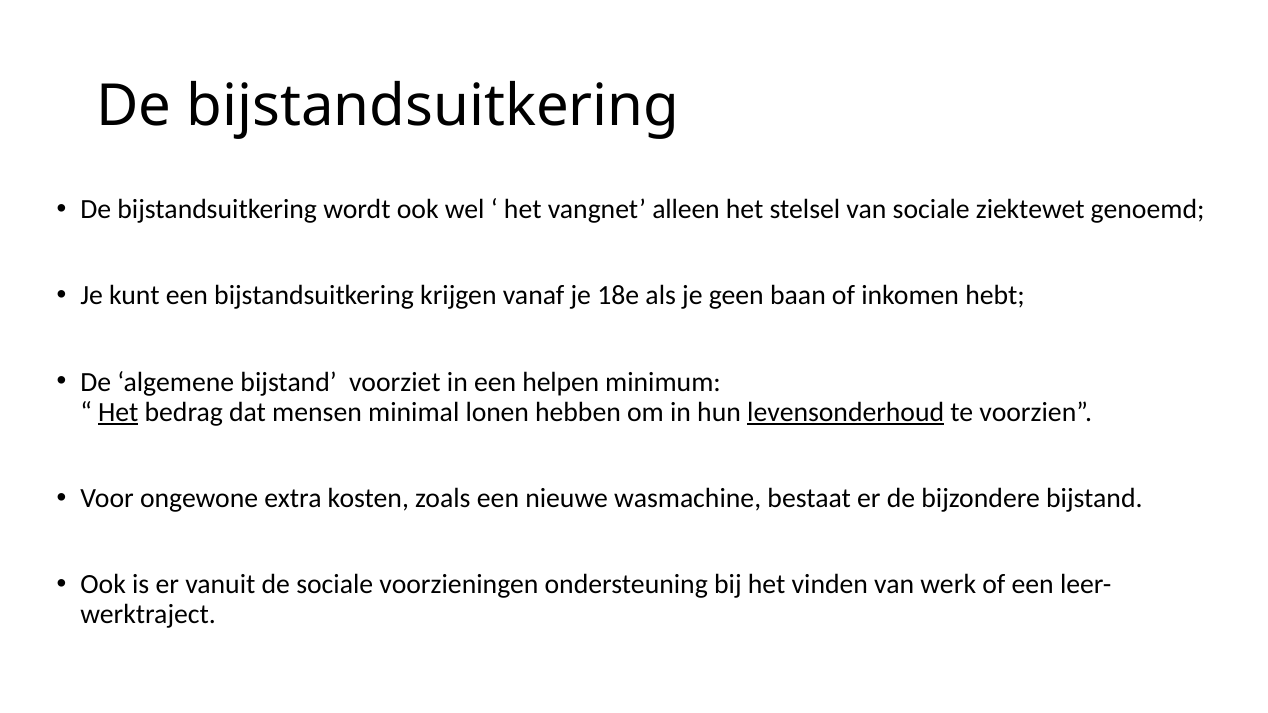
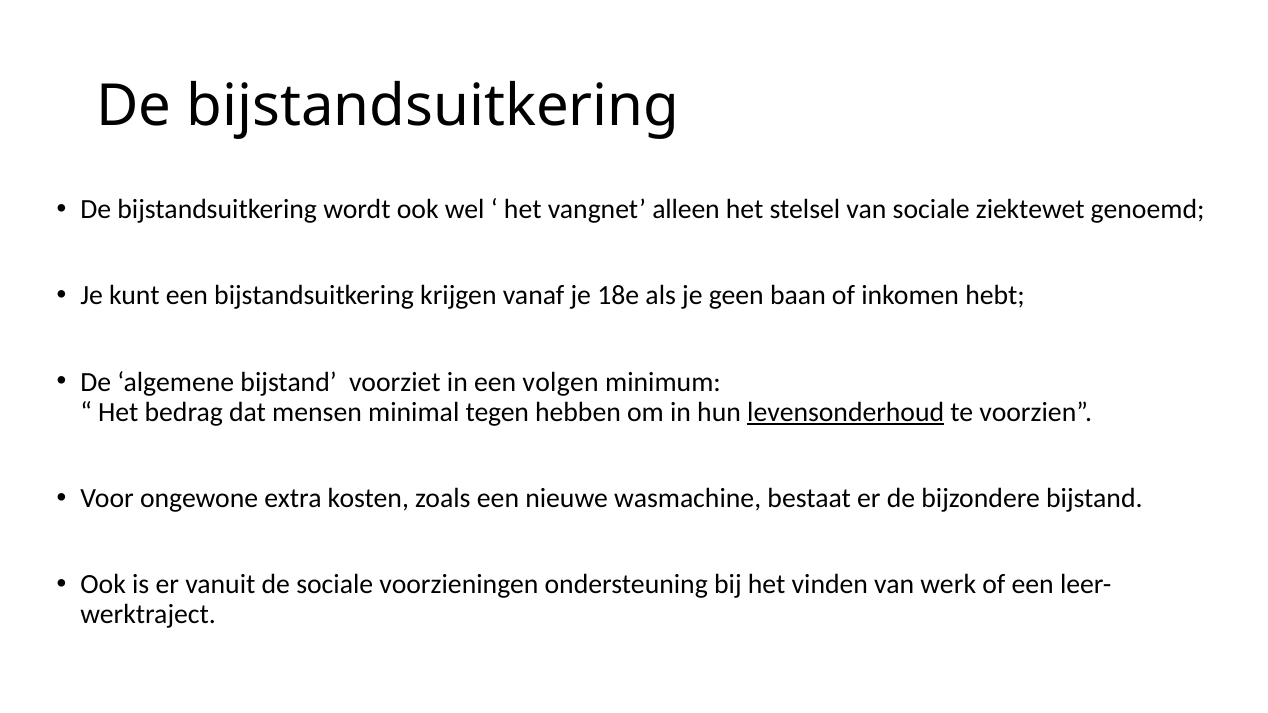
helpen: helpen -> volgen (561, 382)
Het underline: present -> none (118, 412)
lonen: lonen -> tegen (497, 412)
